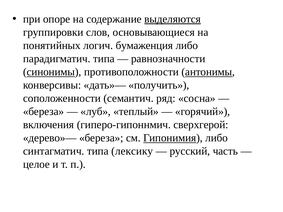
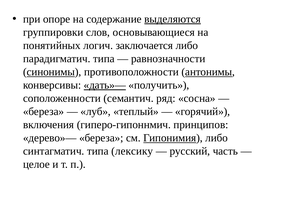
бумаженция: бумаженция -> заключается (144, 46)
дать»— underline: none -> present (105, 85)
сверхгерой: сверхгерой -> принципов (201, 125)
